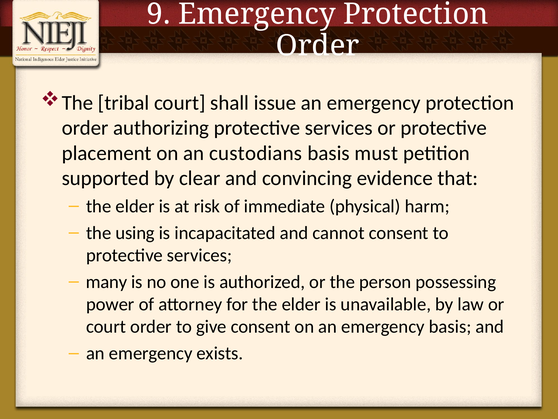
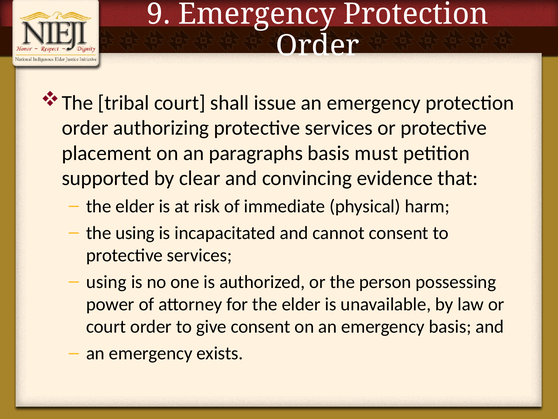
custodians: custodians -> paragraphs (256, 153)
many: many -> using (106, 282)
